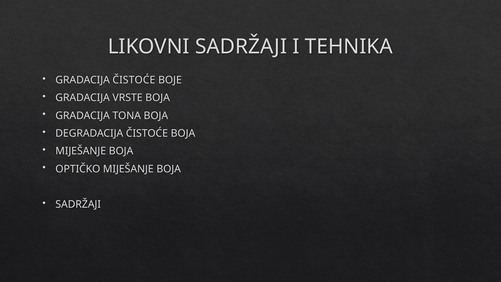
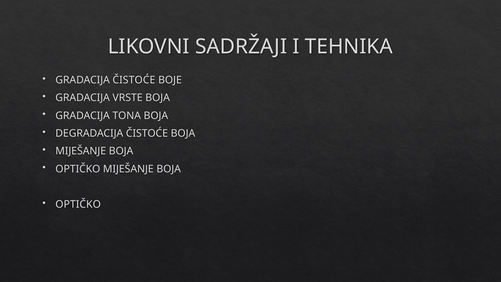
SADRŽAJI: SADRŽAJI -> OPTIČKO (78, 204)
